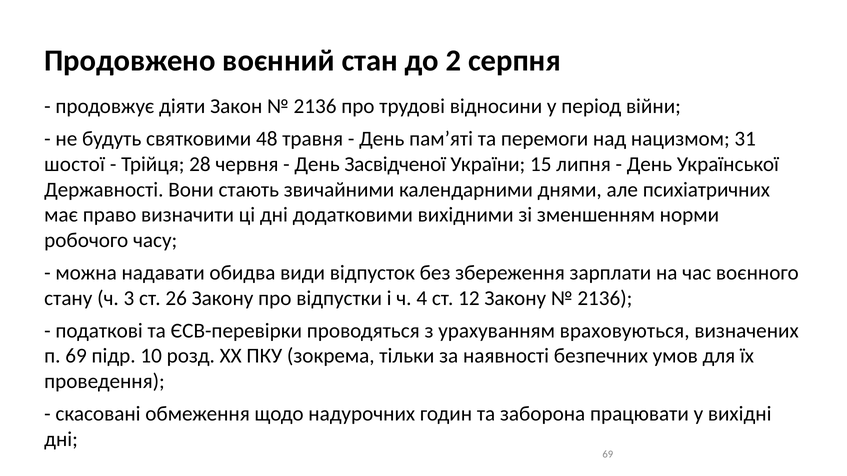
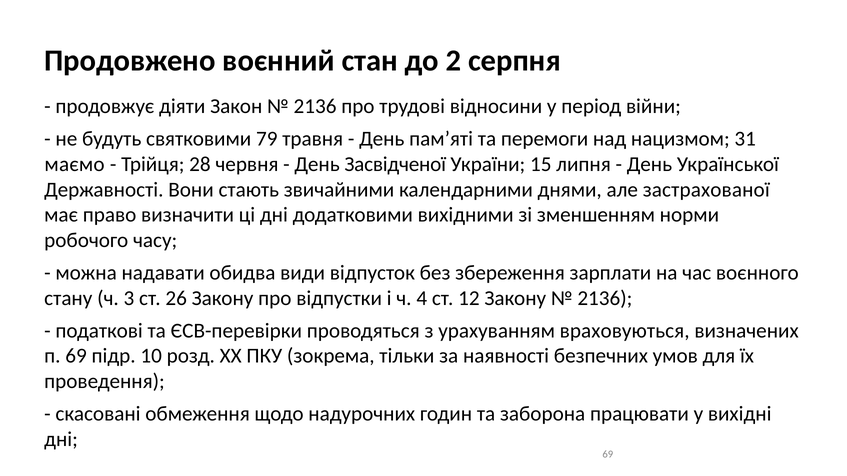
48: 48 -> 79 (267, 139)
шостої: шостої -> маємо (75, 164)
психіатричних: психіатричних -> застрахованої (706, 190)
